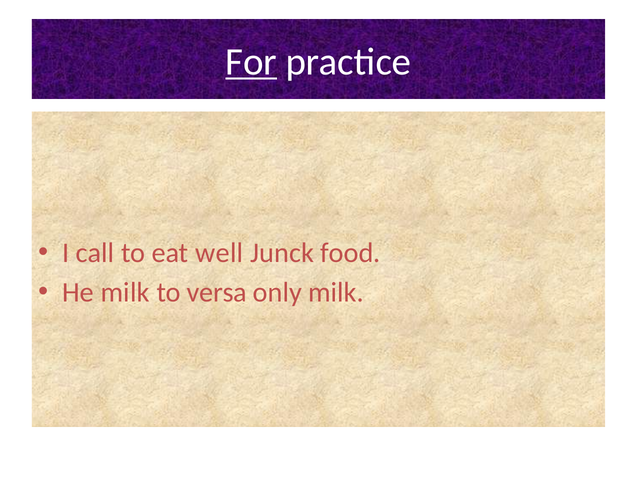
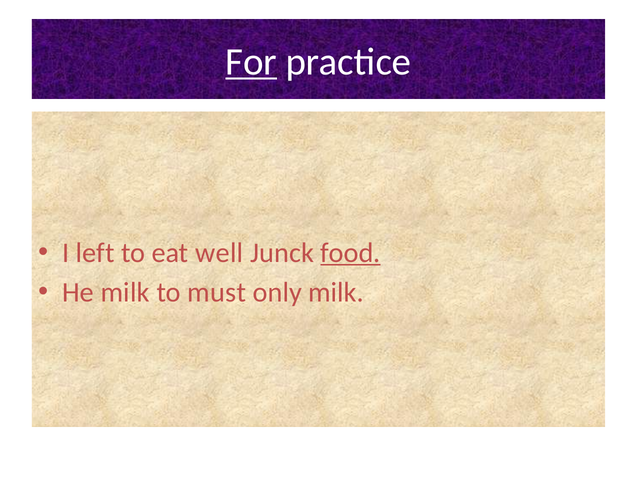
call: call -> left (95, 253)
food underline: none -> present (350, 253)
versa: versa -> must (217, 292)
